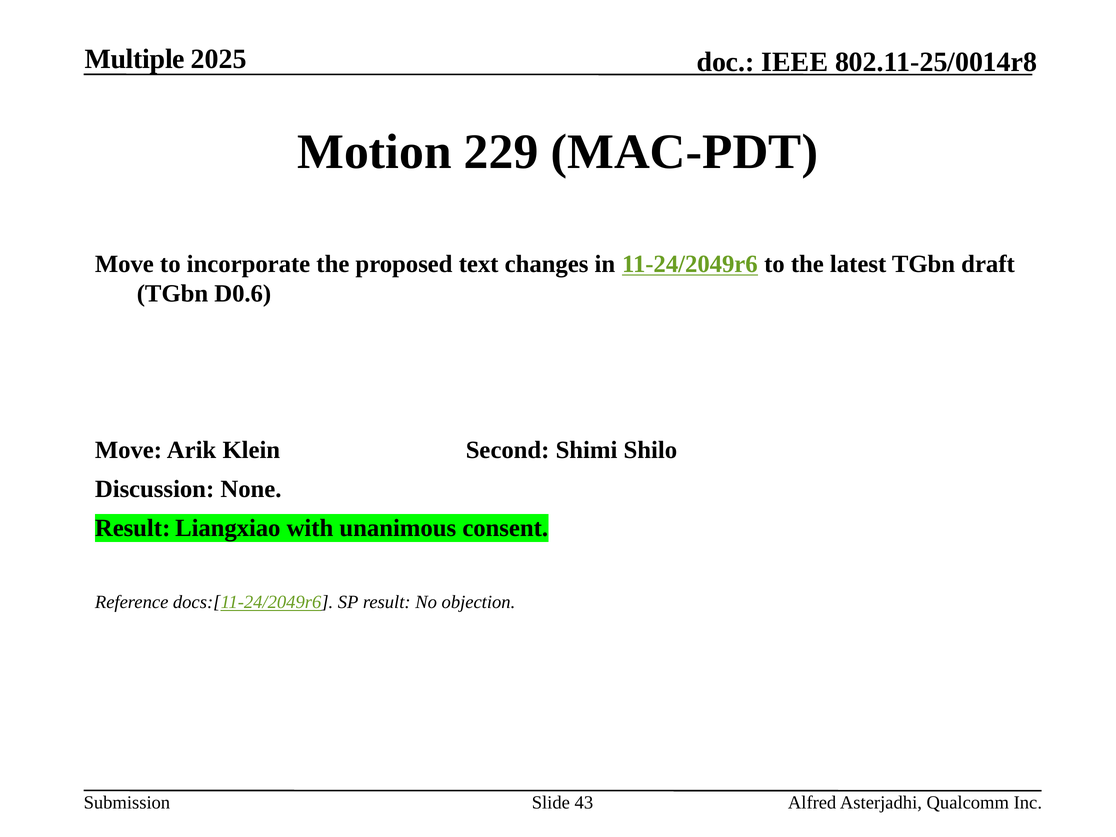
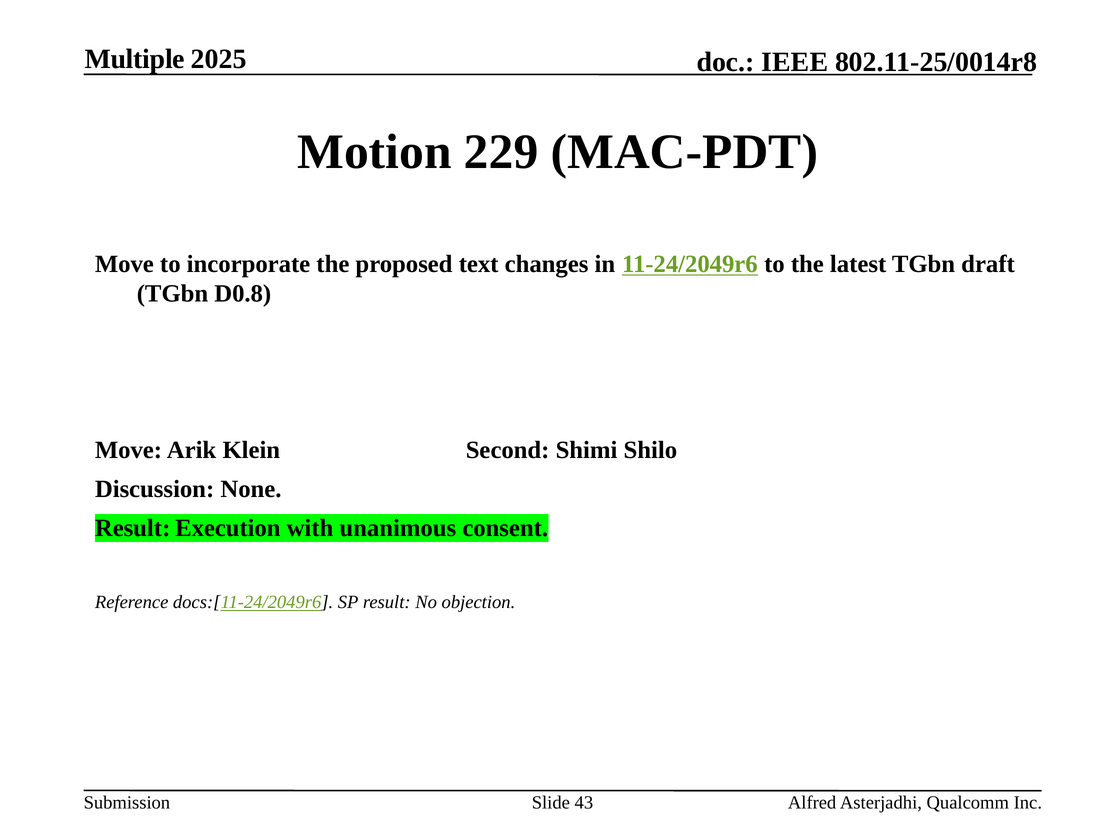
D0.6: D0.6 -> D0.8 (243, 294)
Liangxiao: Liangxiao -> Execution (228, 528)
